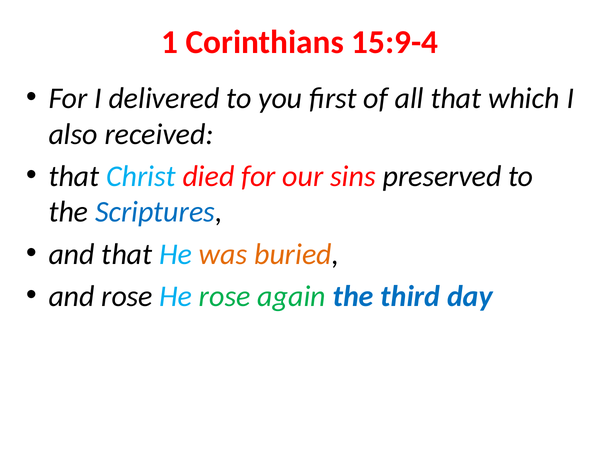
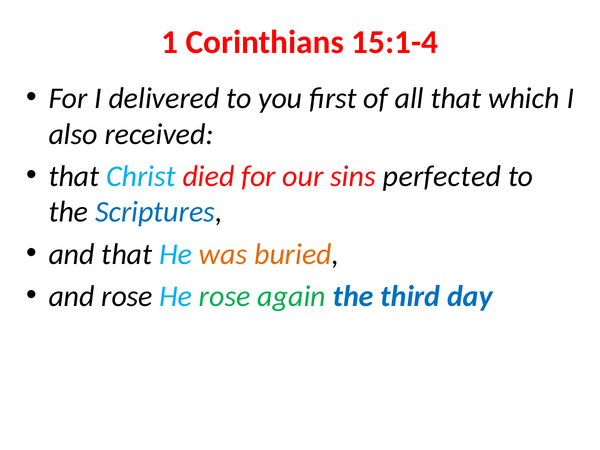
15:9-4: 15:9-4 -> 15:1-4 (395, 42)
preserved: preserved -> perfected (442, 176)
